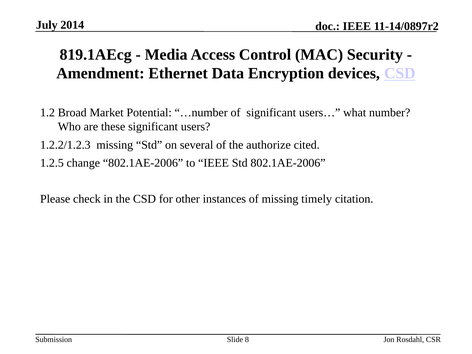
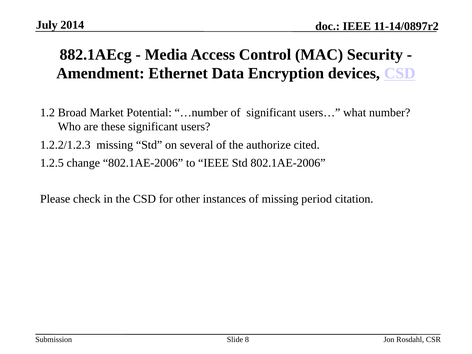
819.1AEcg: 819.1AEcg -> 882.1AEcg (96, 55)
timely: timely -> period (317, 199)
